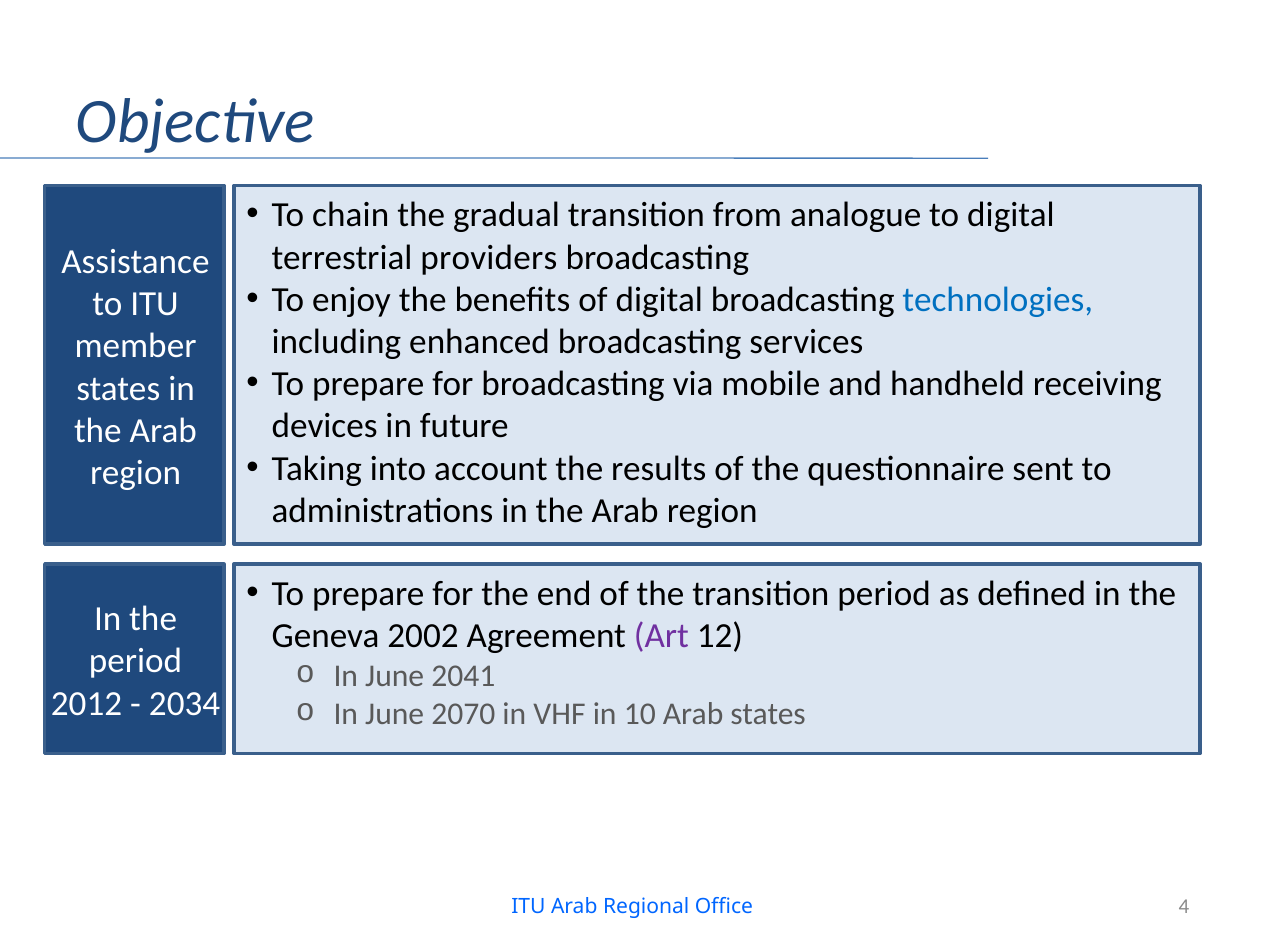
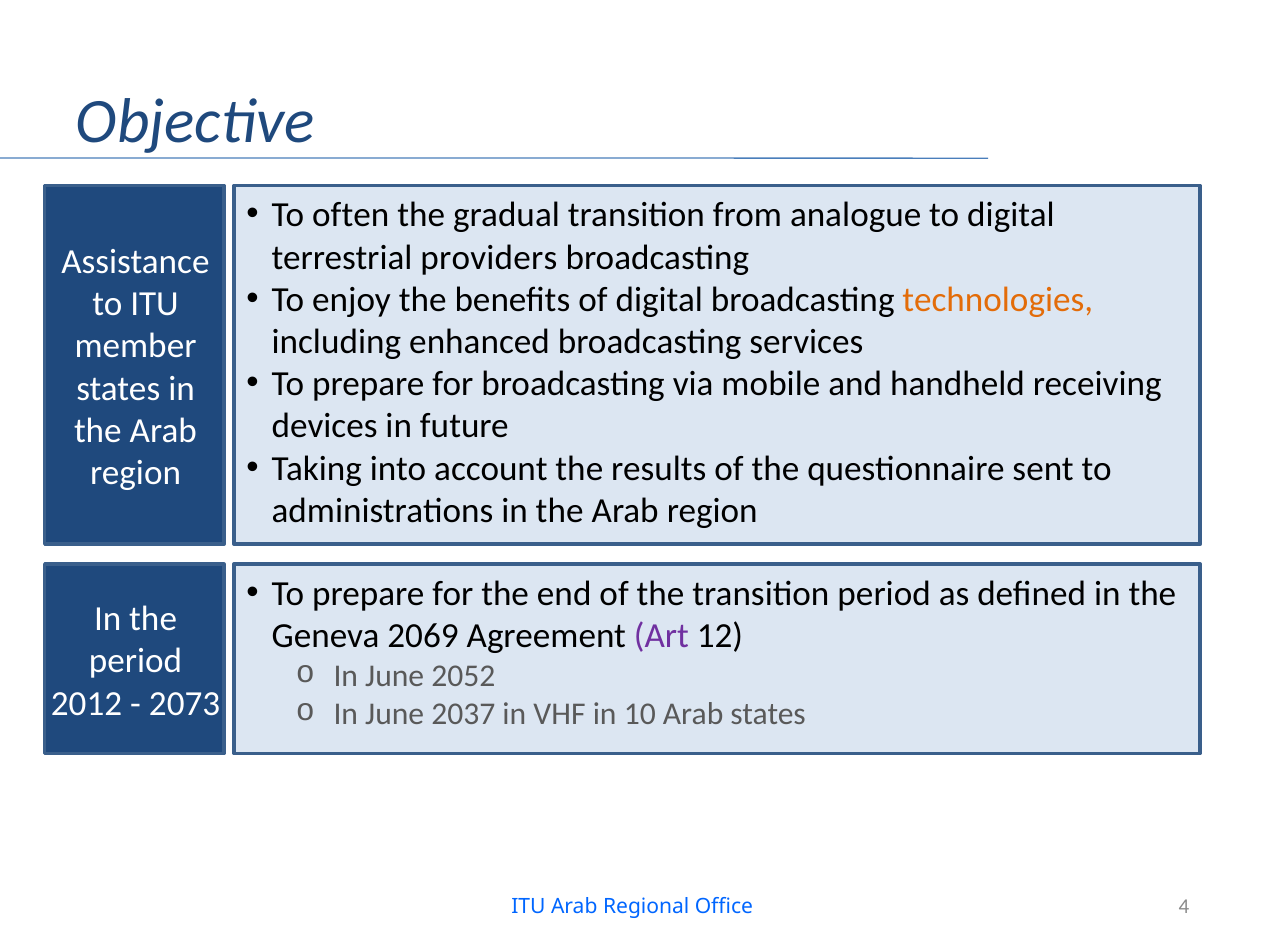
chain: chain -> often (351, 215)
technologies colour: blue -> orange (998, 300)
2002: 2002 -> 2069 (423, 636)
2041: 2041 -> 2052 (463, 676)
2034: 2034 -> 2073 (185, 703)
2070: 2070 -> 2037 (463, 714)
